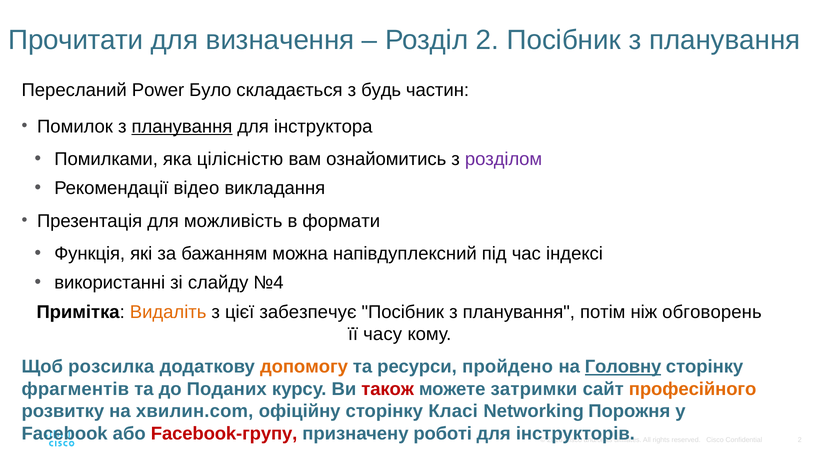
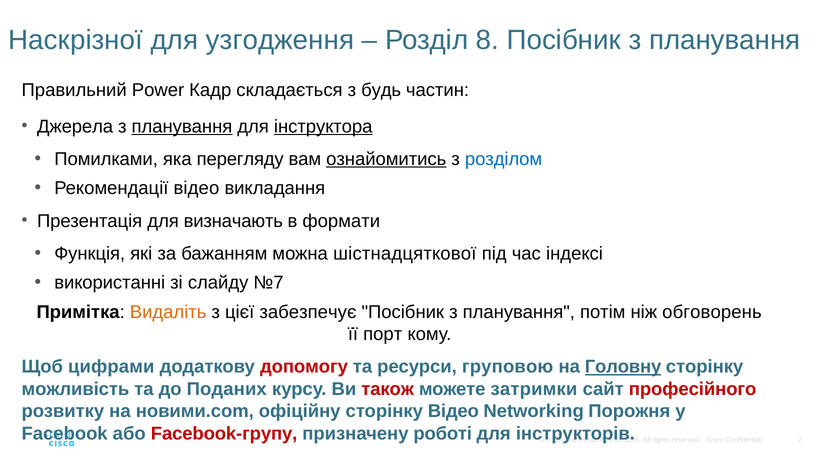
Прочитати: Прочитати -> Наскрізної (76, 40)
визначення: визначення -> узгодження (280, 40)
Розділ 2: 2 -> 8 (487, 40)
Пересланий: Пересланий -> Правильний (74, 90)
Було: Було -> Кадр (210, 90)
Помилок: Помилок -> Джерела (75, 126)
інструктора underline: none -> present (323, 126)
цілісністю: цілісністю -> перегляду (240, 159)
ознайомитись underline: none -> present (386, 159)
розділом colour: purple -> blue (504, 159)
можливість: можливість -> визначають (233, 221)
напівдуплексний: напівдуплексний -> шістнадцяткової (405, 253)
№4: №4 -> №7 (269, 282)
часу: часу -> порт (383, 334)
розсилка: розсилка -> цифрами (111, 366)
допомогу colour: orange -> red (304, 366)
пройдено: пройдено -> груповою (508, 366)
фрагментів: фрагментів -> можливість (75, 389)
професійного colour: orange -> red (693, 389)
хвилин.com: хвилин.com -> новими.com (195, 411)
сторінку Класі: Класі -> Відео (453, 411)
